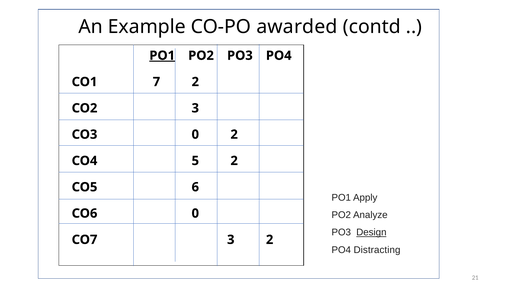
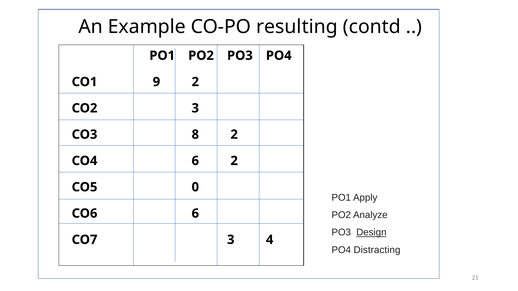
awarded: awarded -> resulting (297, 27)
PO1 underline: present -> none (162, 56)
7: 7 -> 9 (156, 82)
CO3 0: 0 -> 8 (195, 135)
CO4 5: 5 -> 6 (195, 161)
6: 6 -> 0 (195, 187)
CO6 0: 0 -> 6 (195, 214)
3 2: 2 -> 4 (270, 240)
